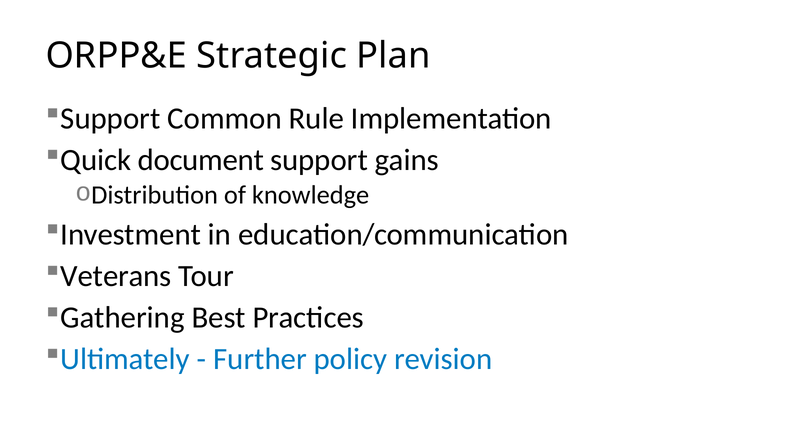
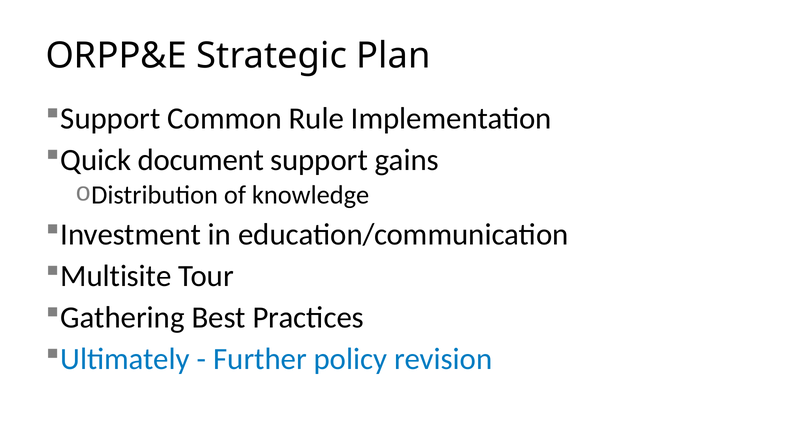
Veterans: Veterans -> Multisite (116, 276)
